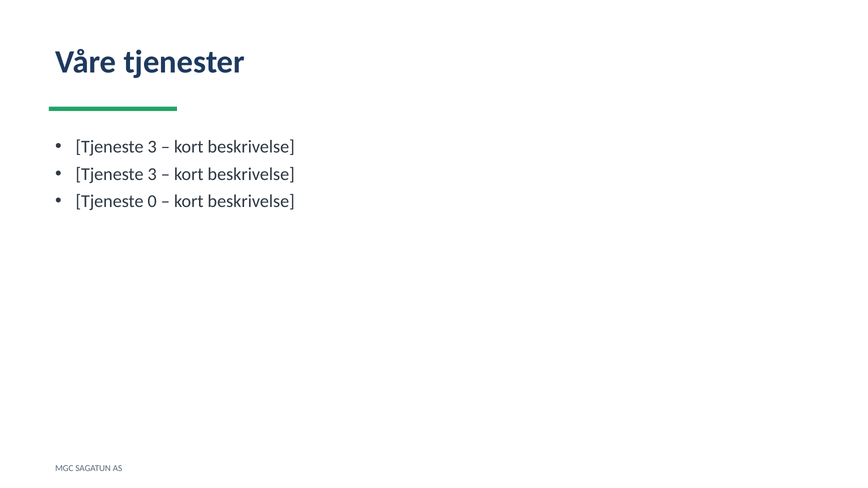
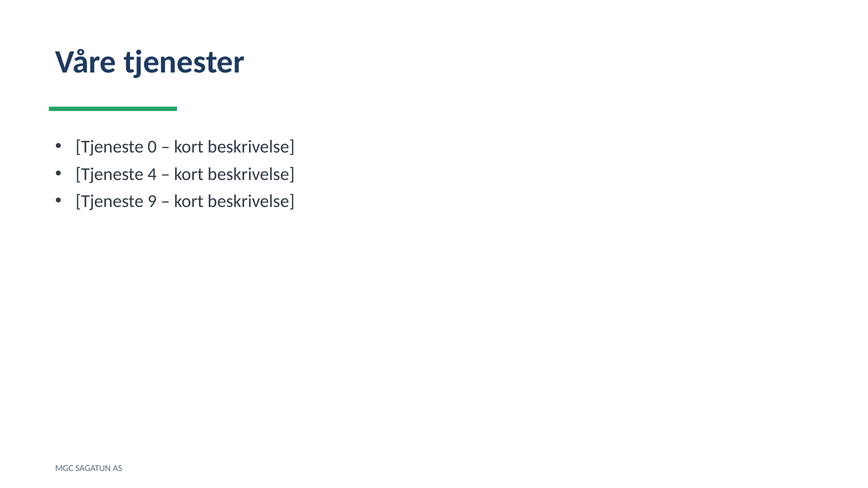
3: 3 -> 0 (152, 147)
3: 3 -> 4 (152, 174)
0: 0 -> 9 (152, 201)
